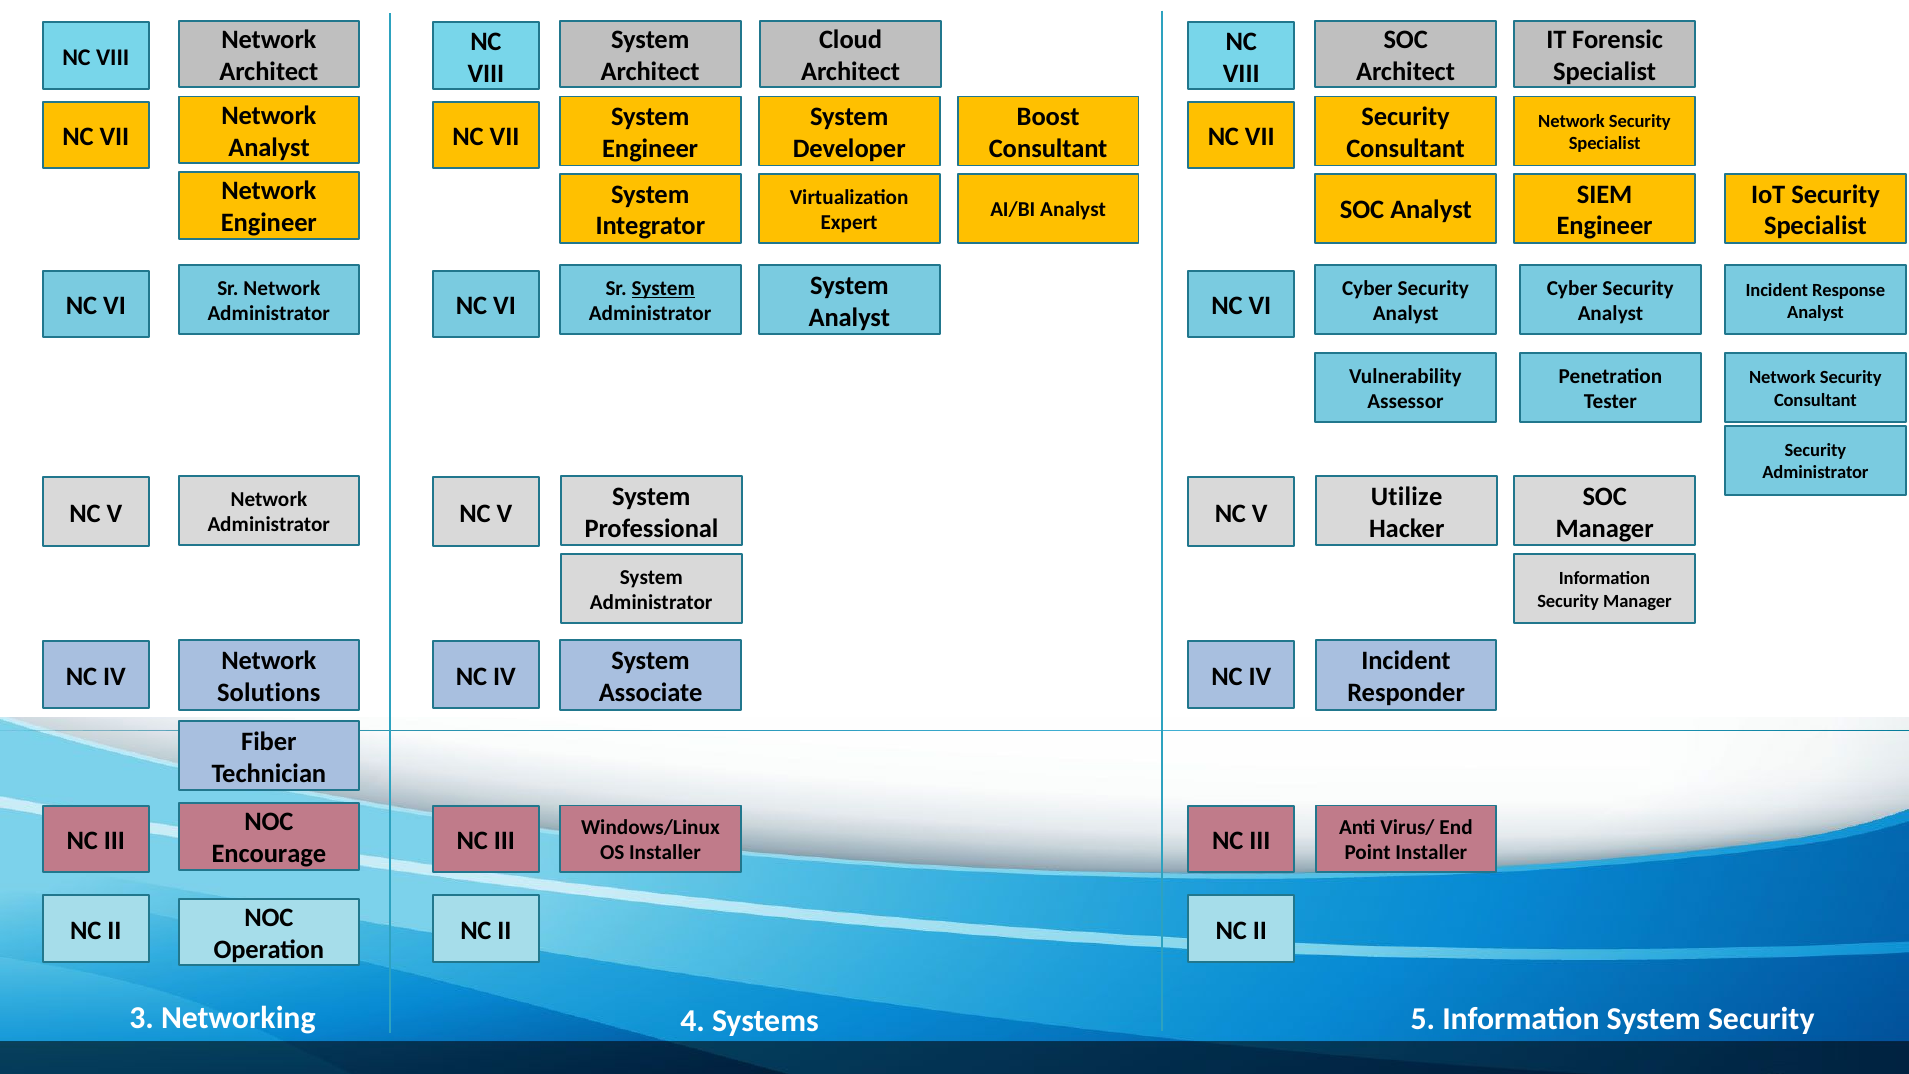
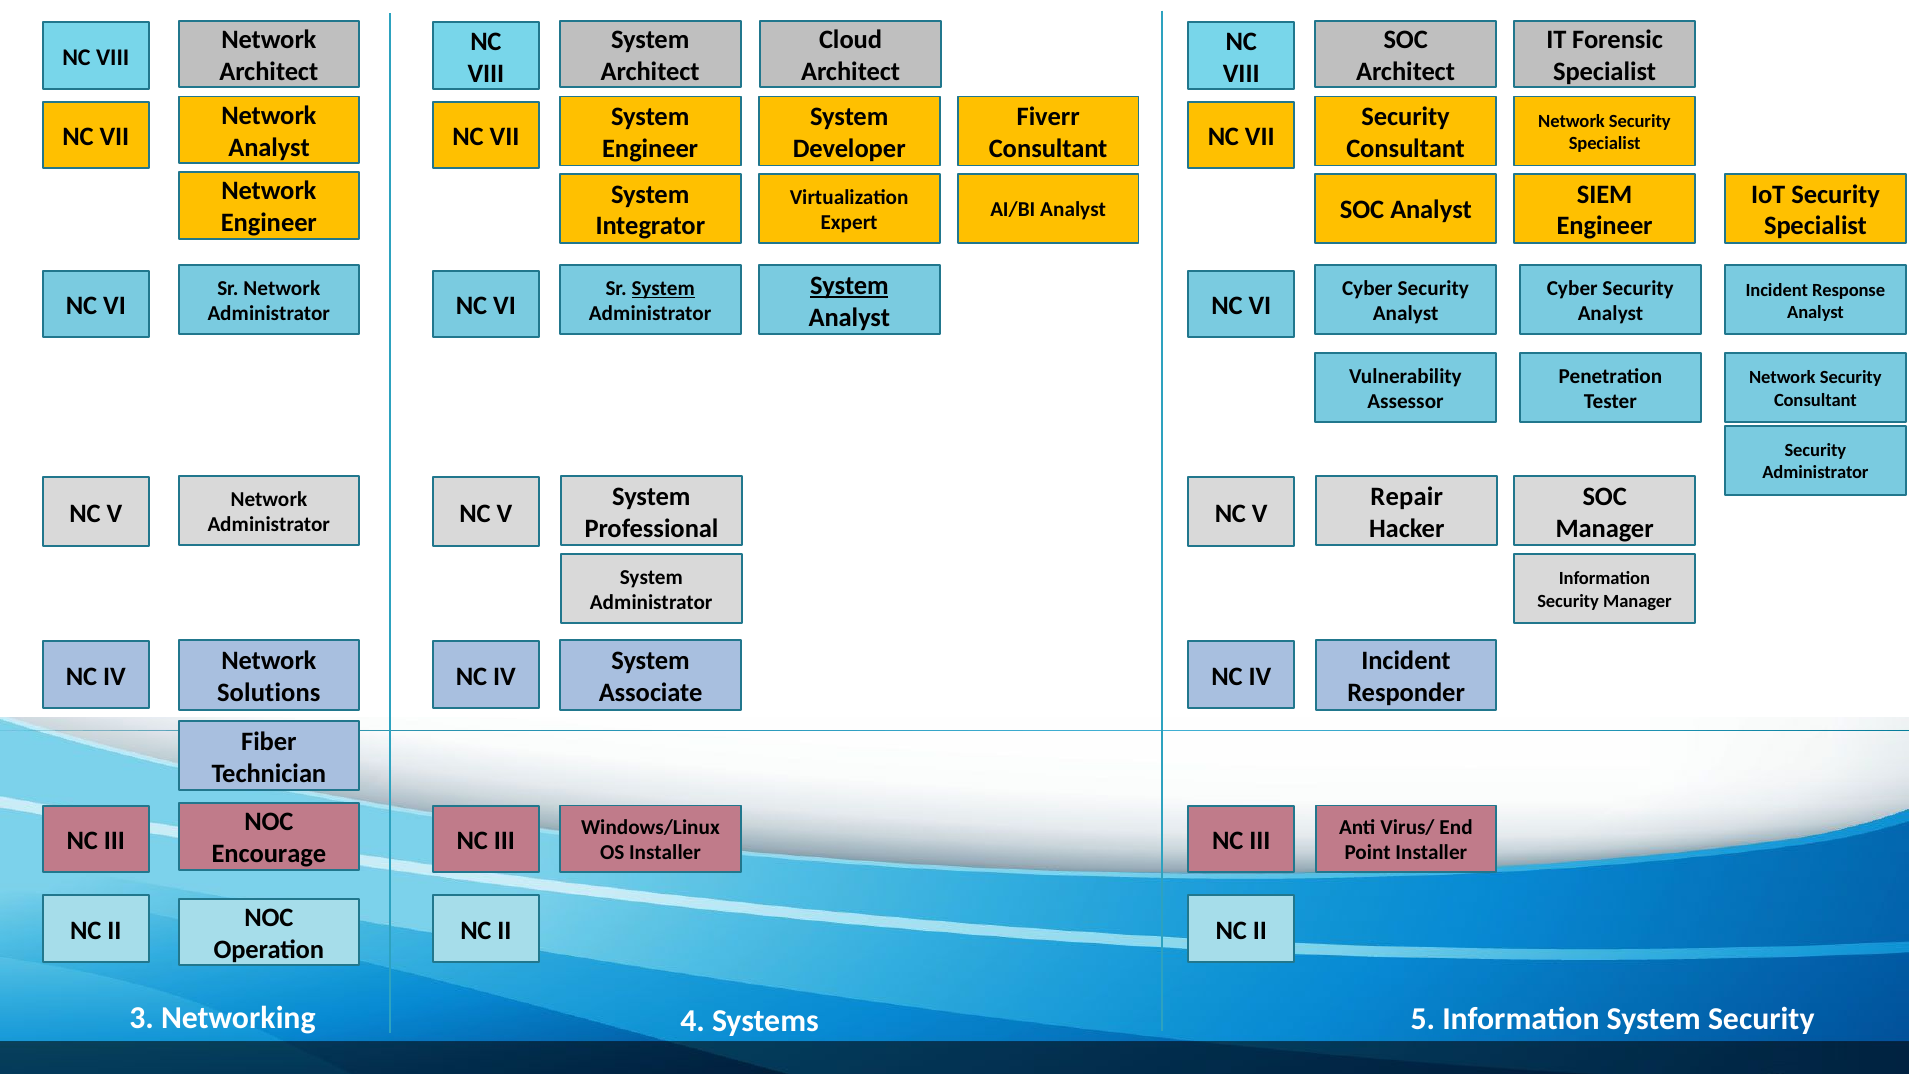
Boost: Boost -> Fiverr (1048, 117)
System underline: none -> present (849, 286)
Utilize: Utilize -> Repair (1407, 496)
